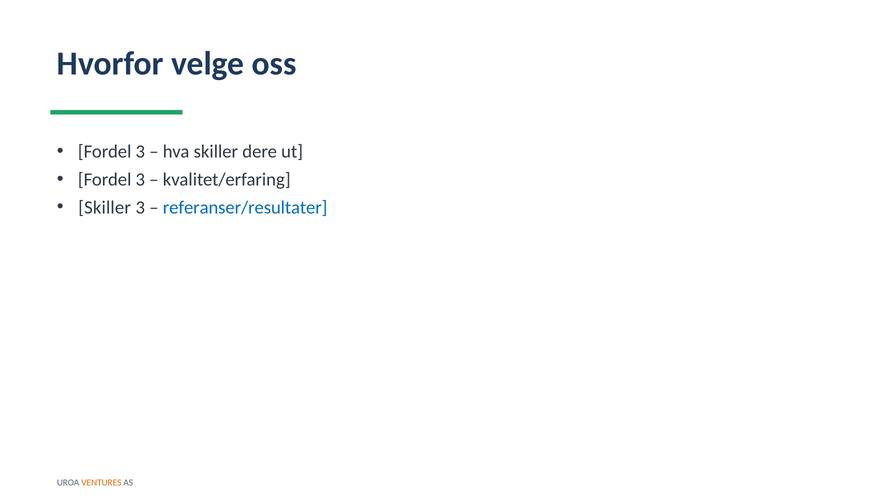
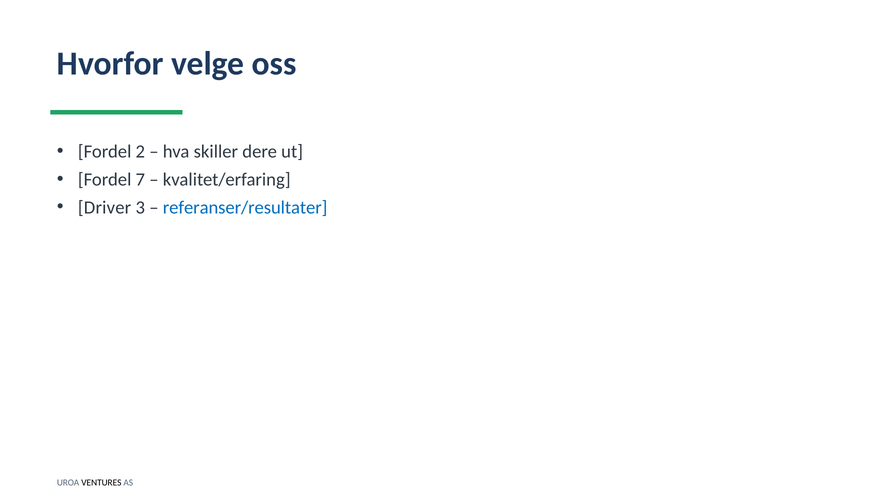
3: 3 -> 2 (140, 152)
3: 3 -> 7 (140, 180)
Skiller: Skiller -> Driver (105, 208)
VENTURES colour: orange -> black (101, 483)
